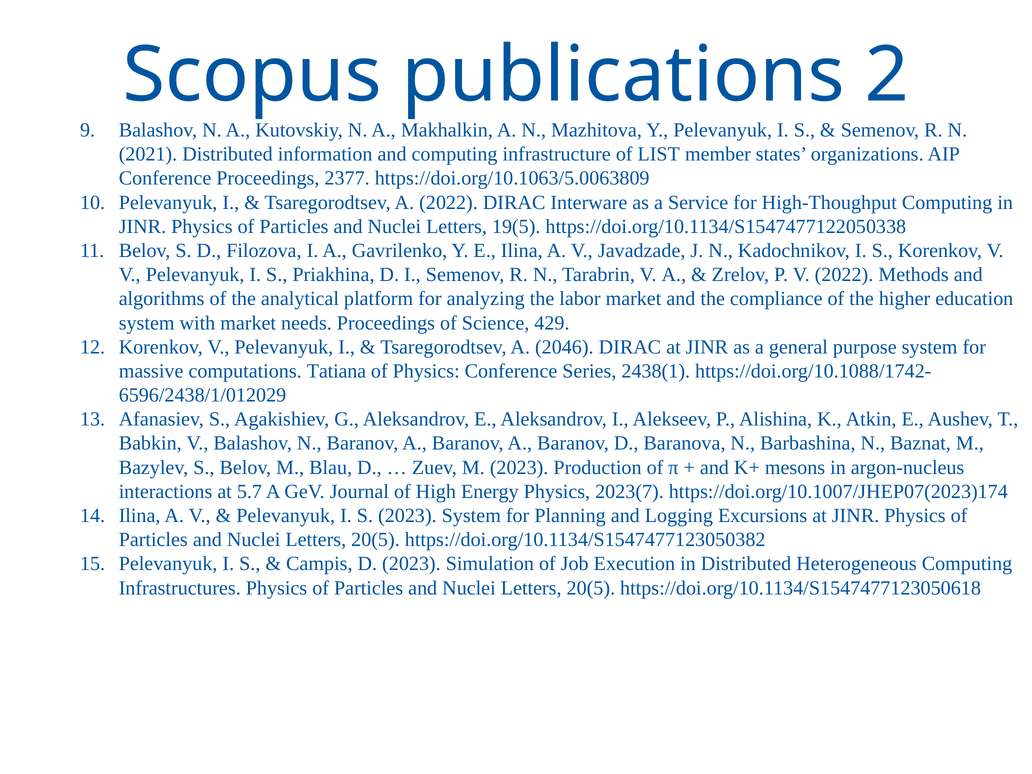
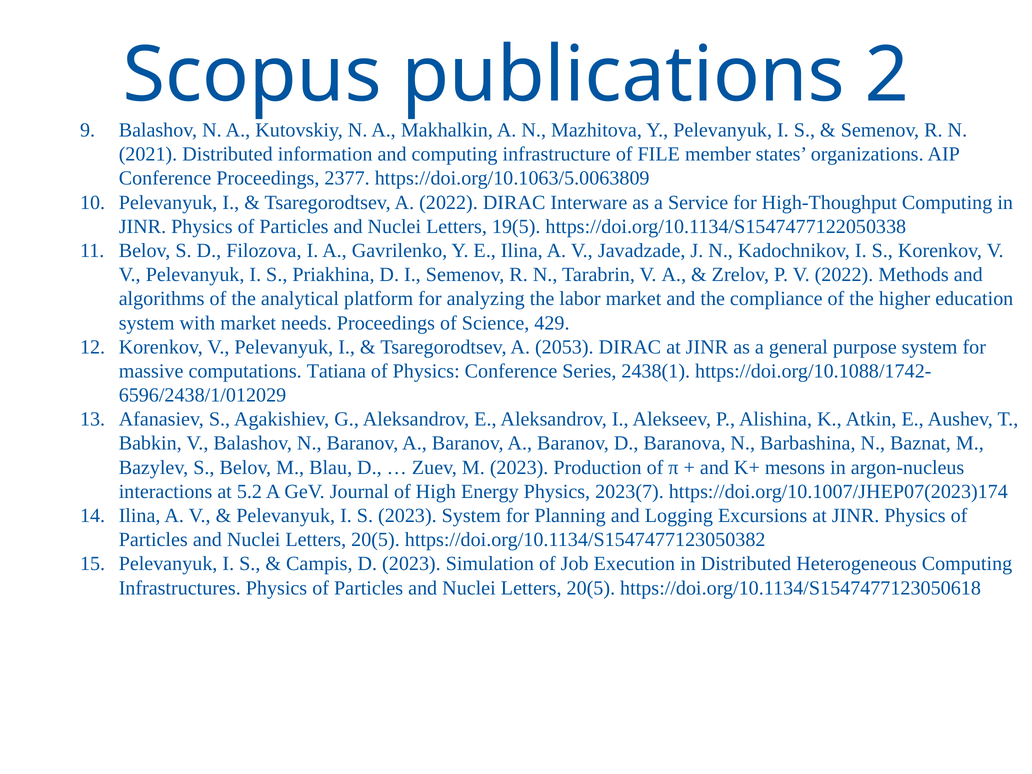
LIST: LIST -> FILE (659, 154)
2046: 2046 -> 2053 (564, 347)
5.7: 5.7 -> 5.2 (249, 492)
